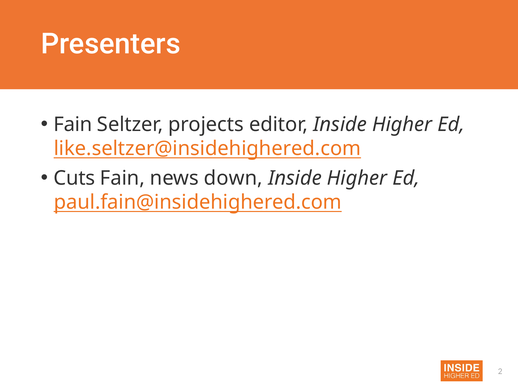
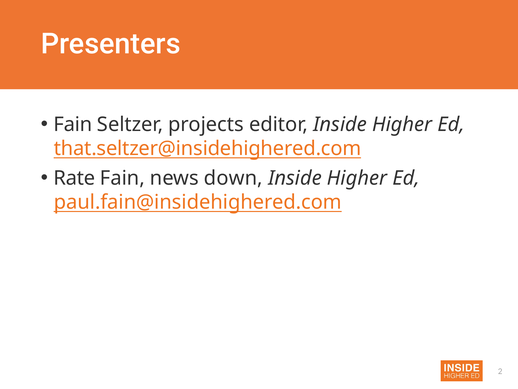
like.seltzer@insidehighered.com: like.seltzer@insidehighered.com -> that.seltzer@insidehighered.com (207, 148)
Cuts: Cuts -> Rate (74, 178)
